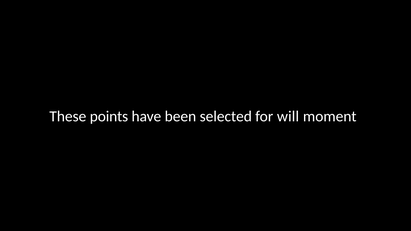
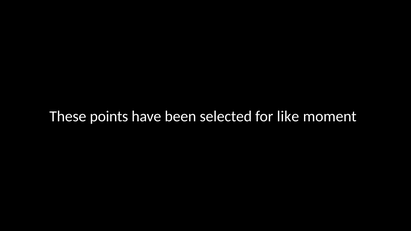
will: will -> like (288, 117)
